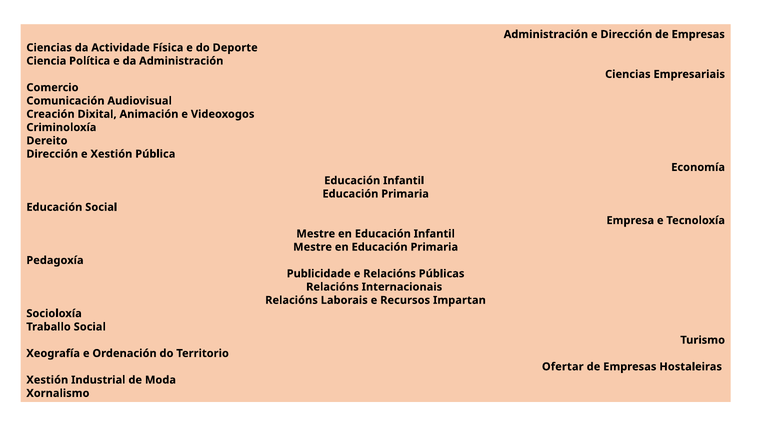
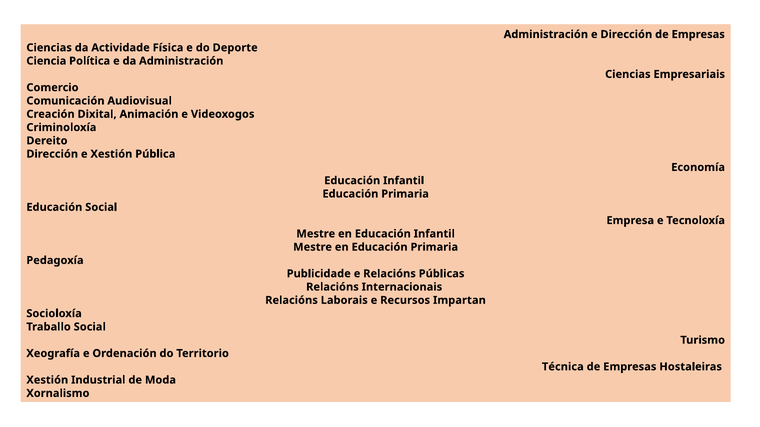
Ofertar: Ofertar -> Técnica (563, 367)
